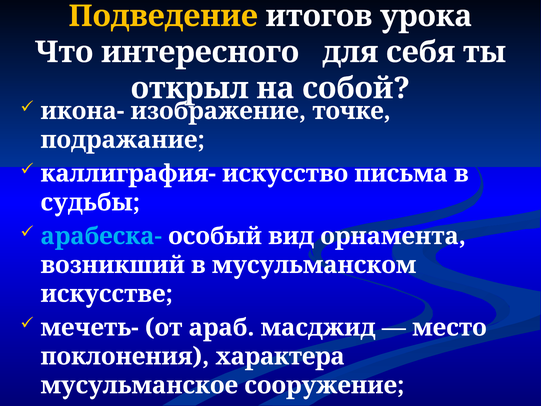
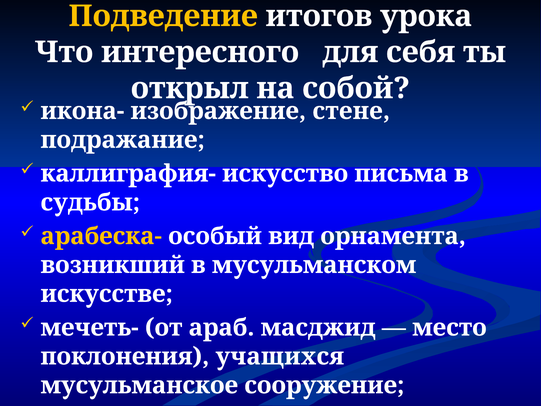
точке: точке -> стене (351, 111)
арабеска- colour: light blue -> yellow (101, 236)
характера: характера -> учащихся (280, 356)
